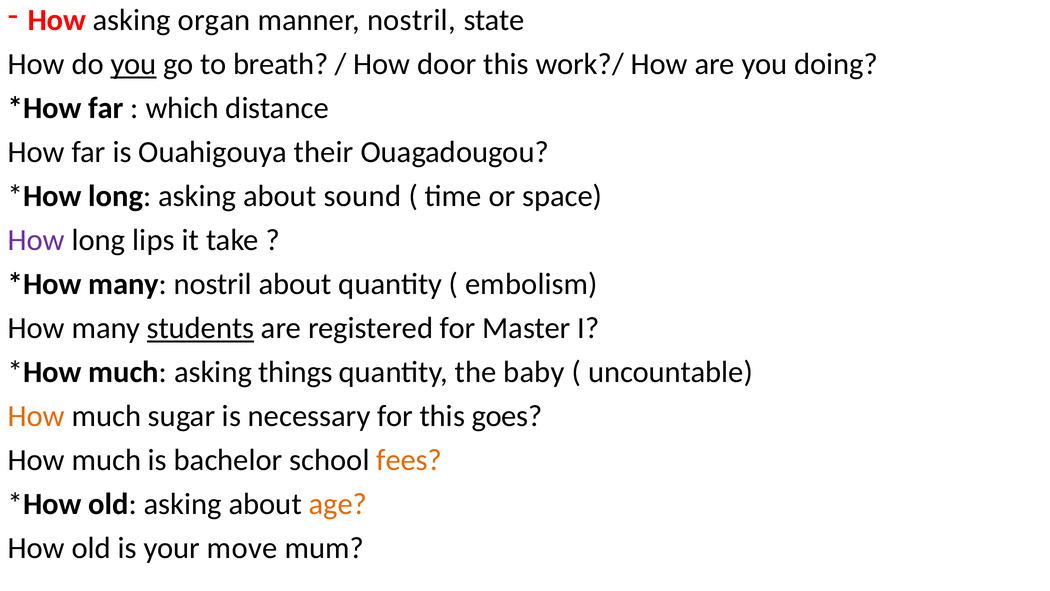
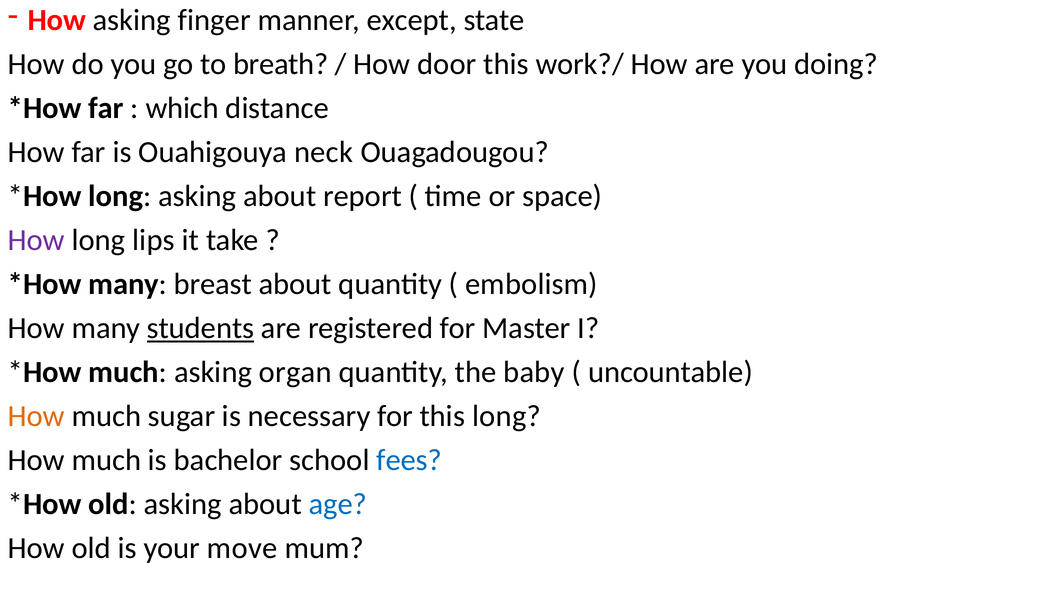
organ: organ -> finger (214, 20)
manner nostril: nostril -> except (412, 20)
you underline: present -> none (134, 64)
their: their -> neck (324, 152)
sound: sound -> report (363, 196)
many nostril: nostril -> breast (213, 284)
things: things -> organ (295, 372)
this goes: goes -> long (507, 416)
fees colour: orange -> blue (409, 460)
age colour: orange -> blue (338, 504)
